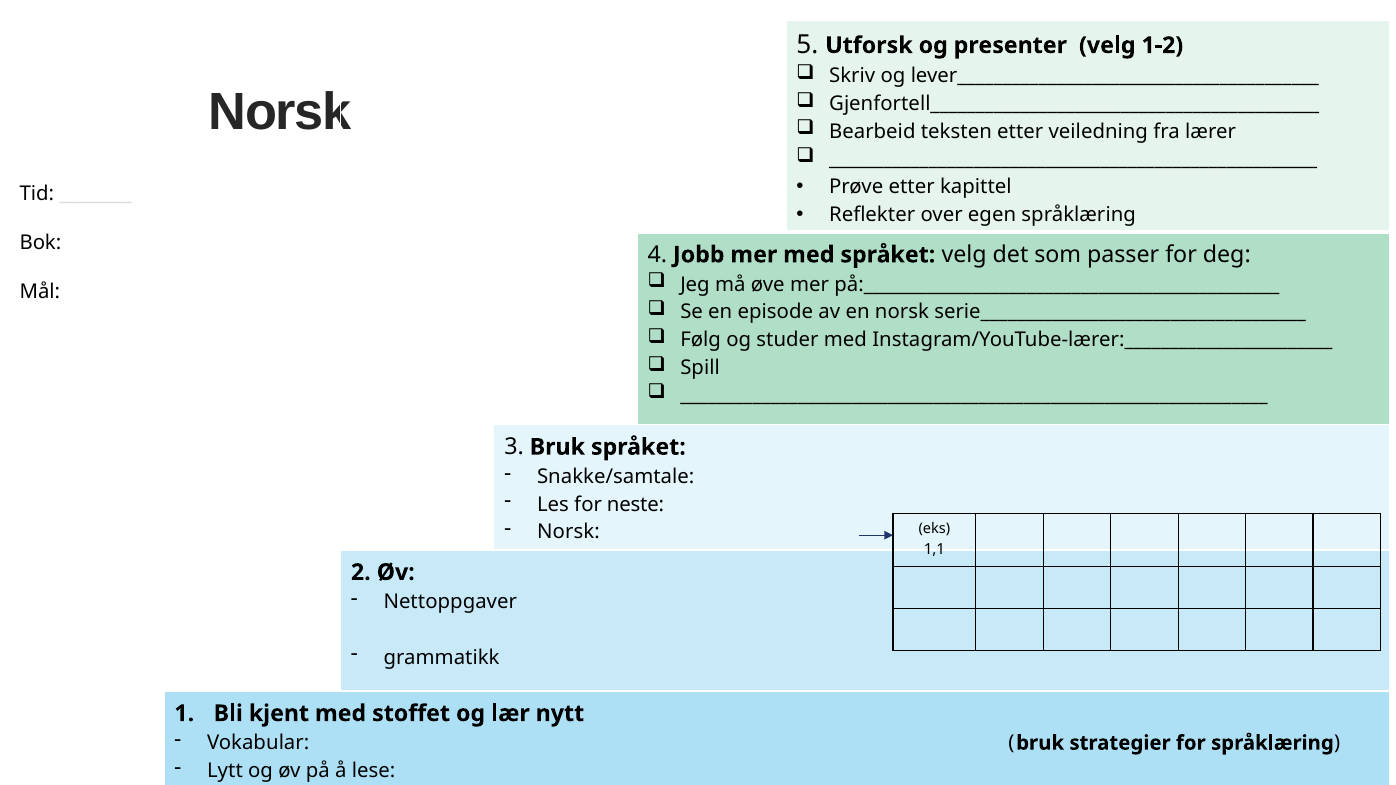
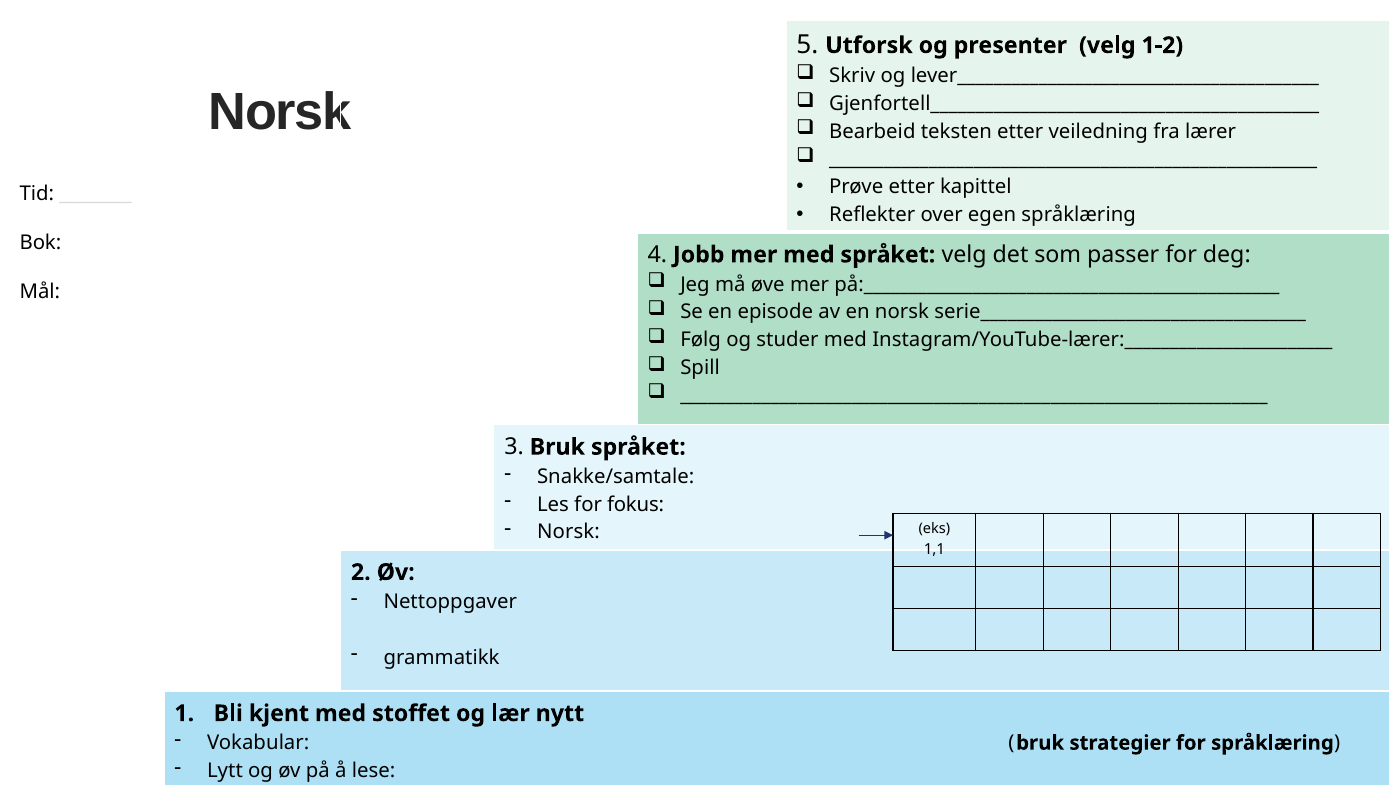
neste: neste -> fokus (636, 504)
